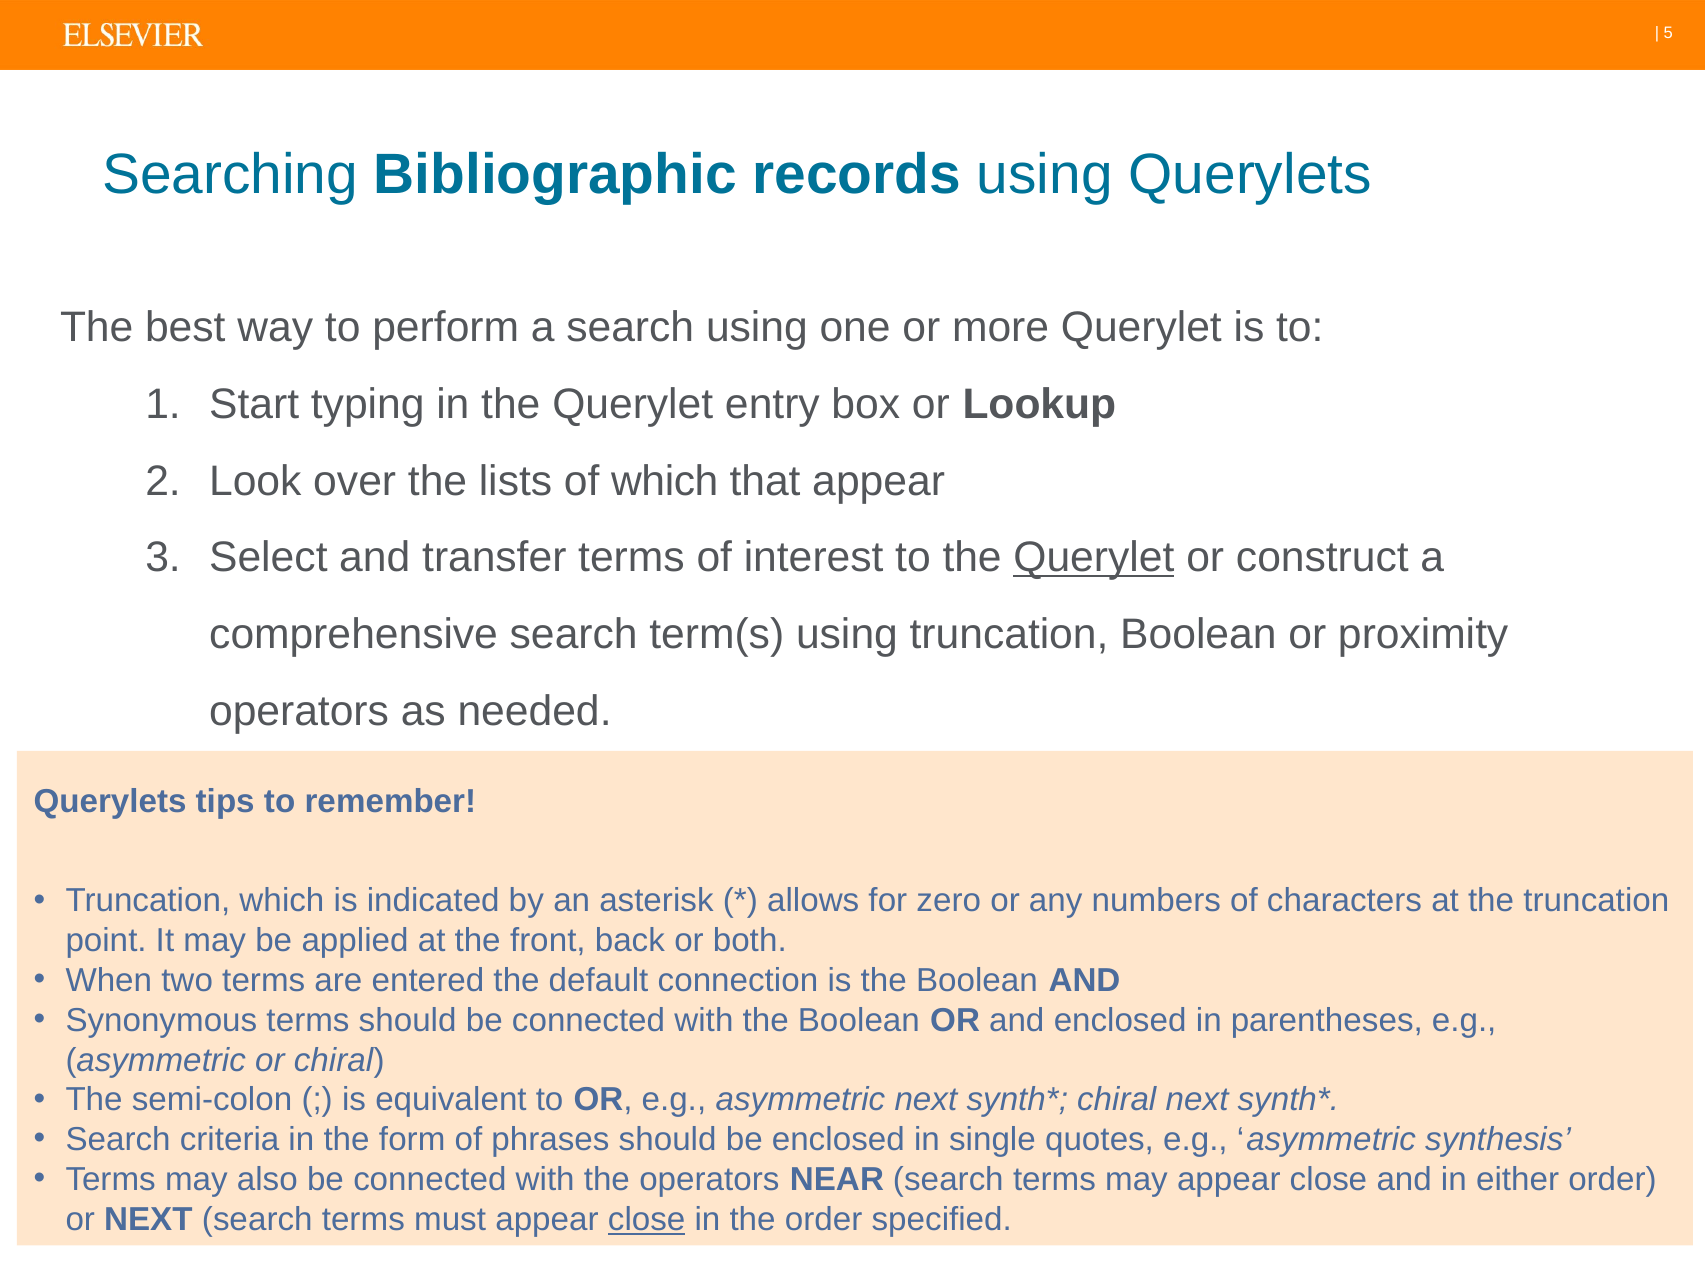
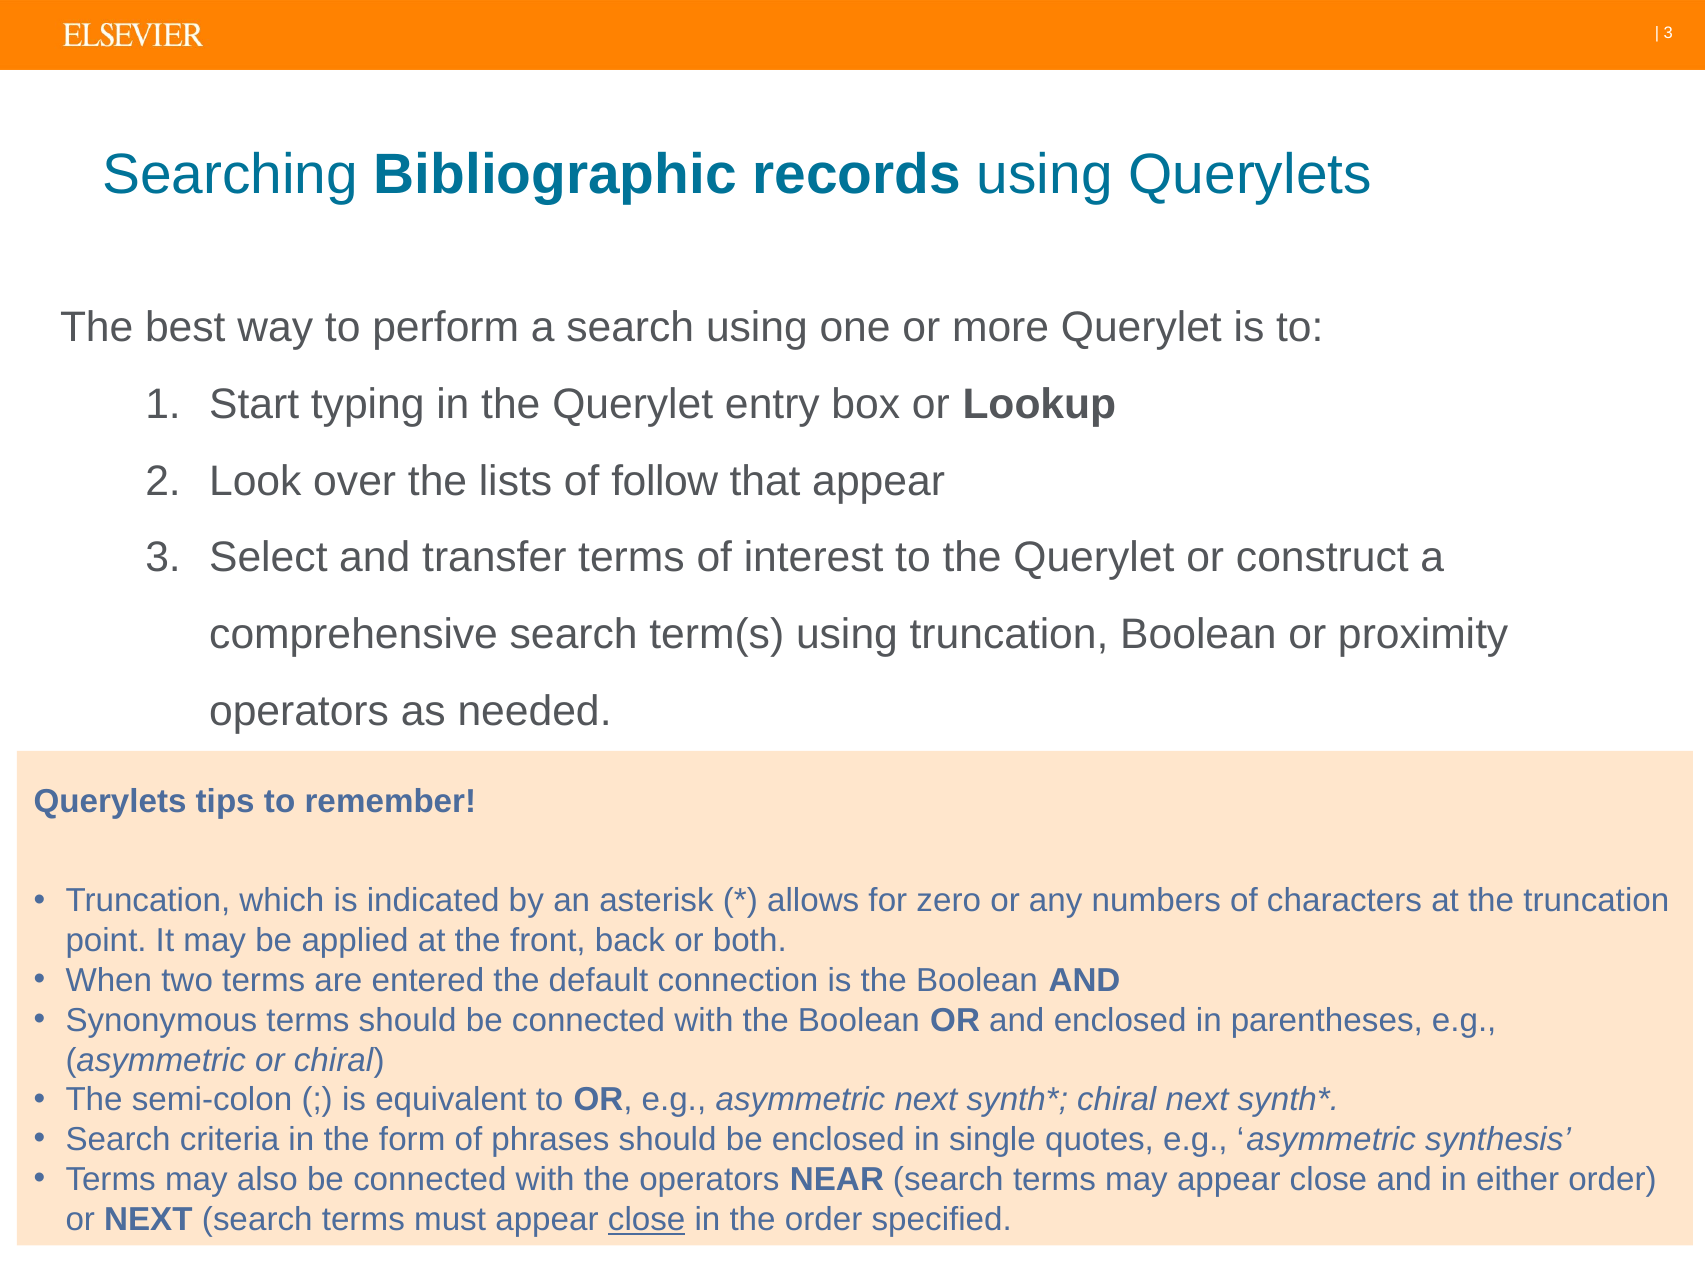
5: 5 -> 3 (1668, 33)
of which: which -> follow (665, 481)
Querylet underline: present -> none (1094, 558)
